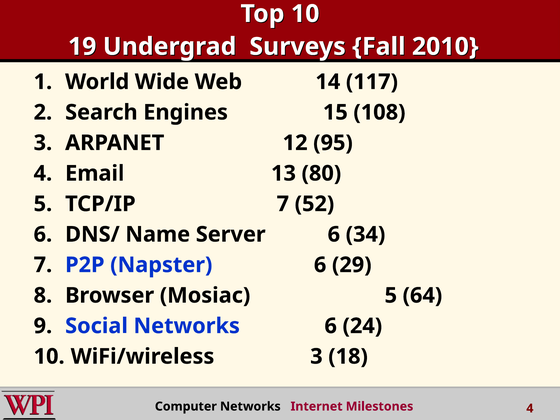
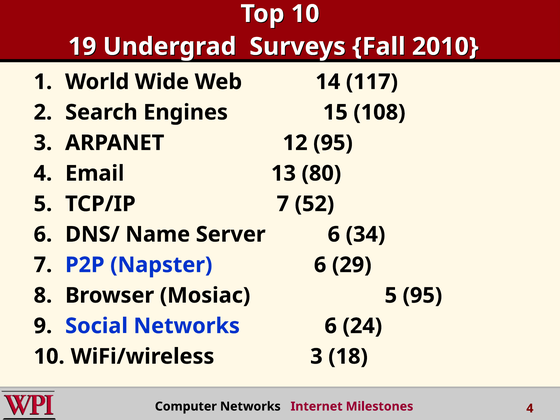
5 64: 64 -> 95 (422, 295)
